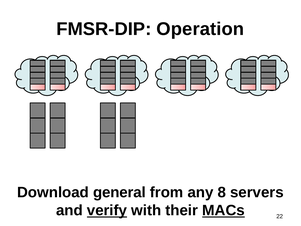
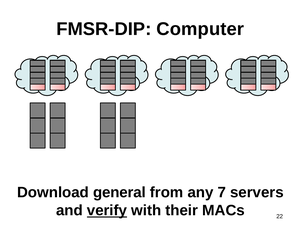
Operation: Operation -> Computer (200, 29)
8: 8 -> 7 (222, 192)
MACs underline: present -> none (223, 210)
